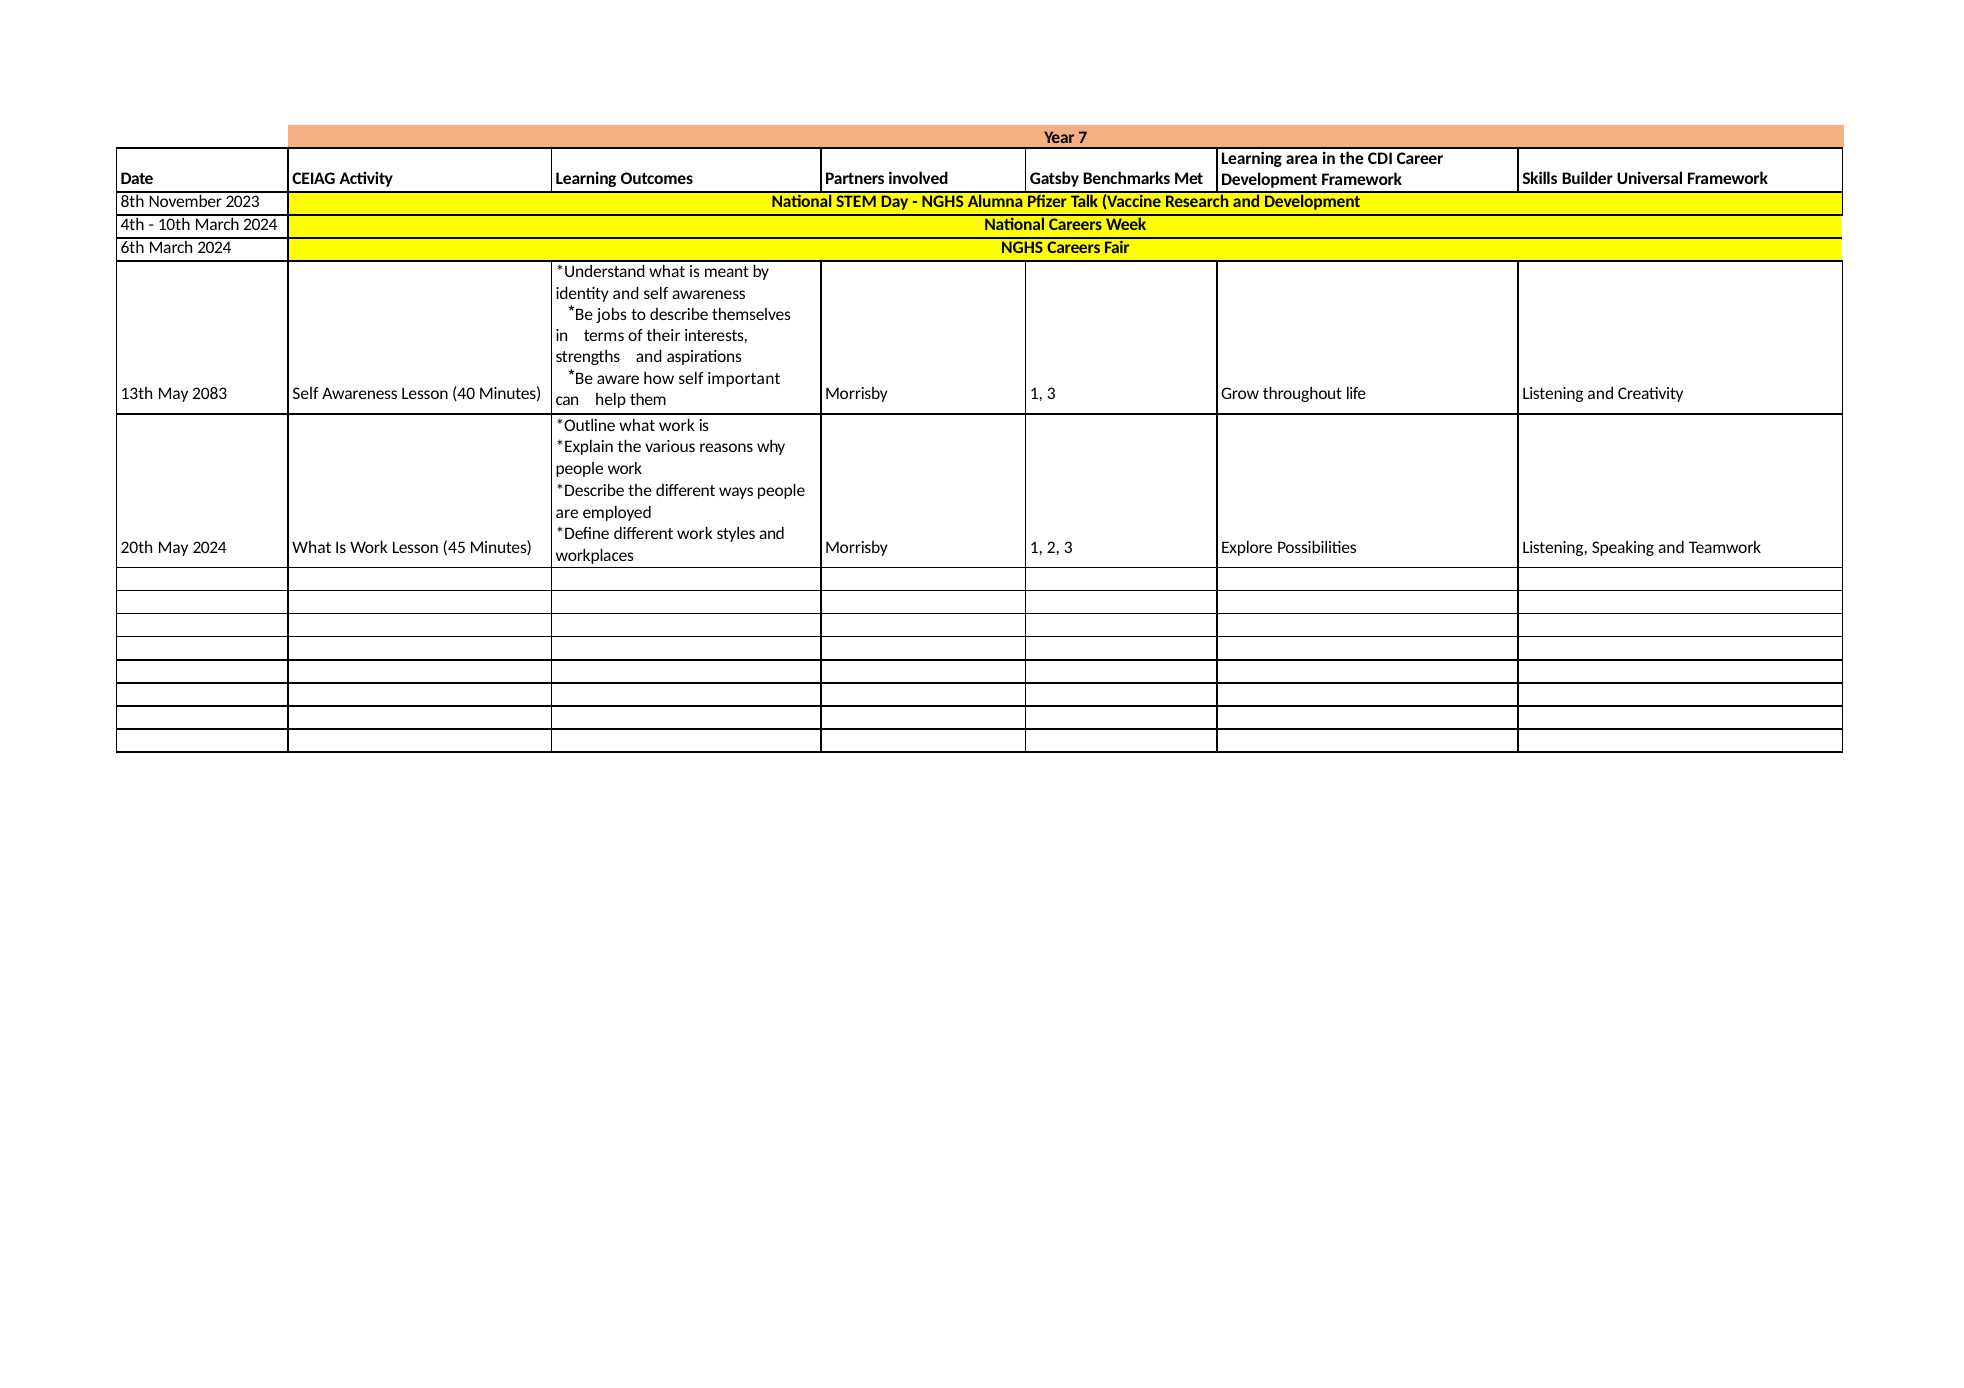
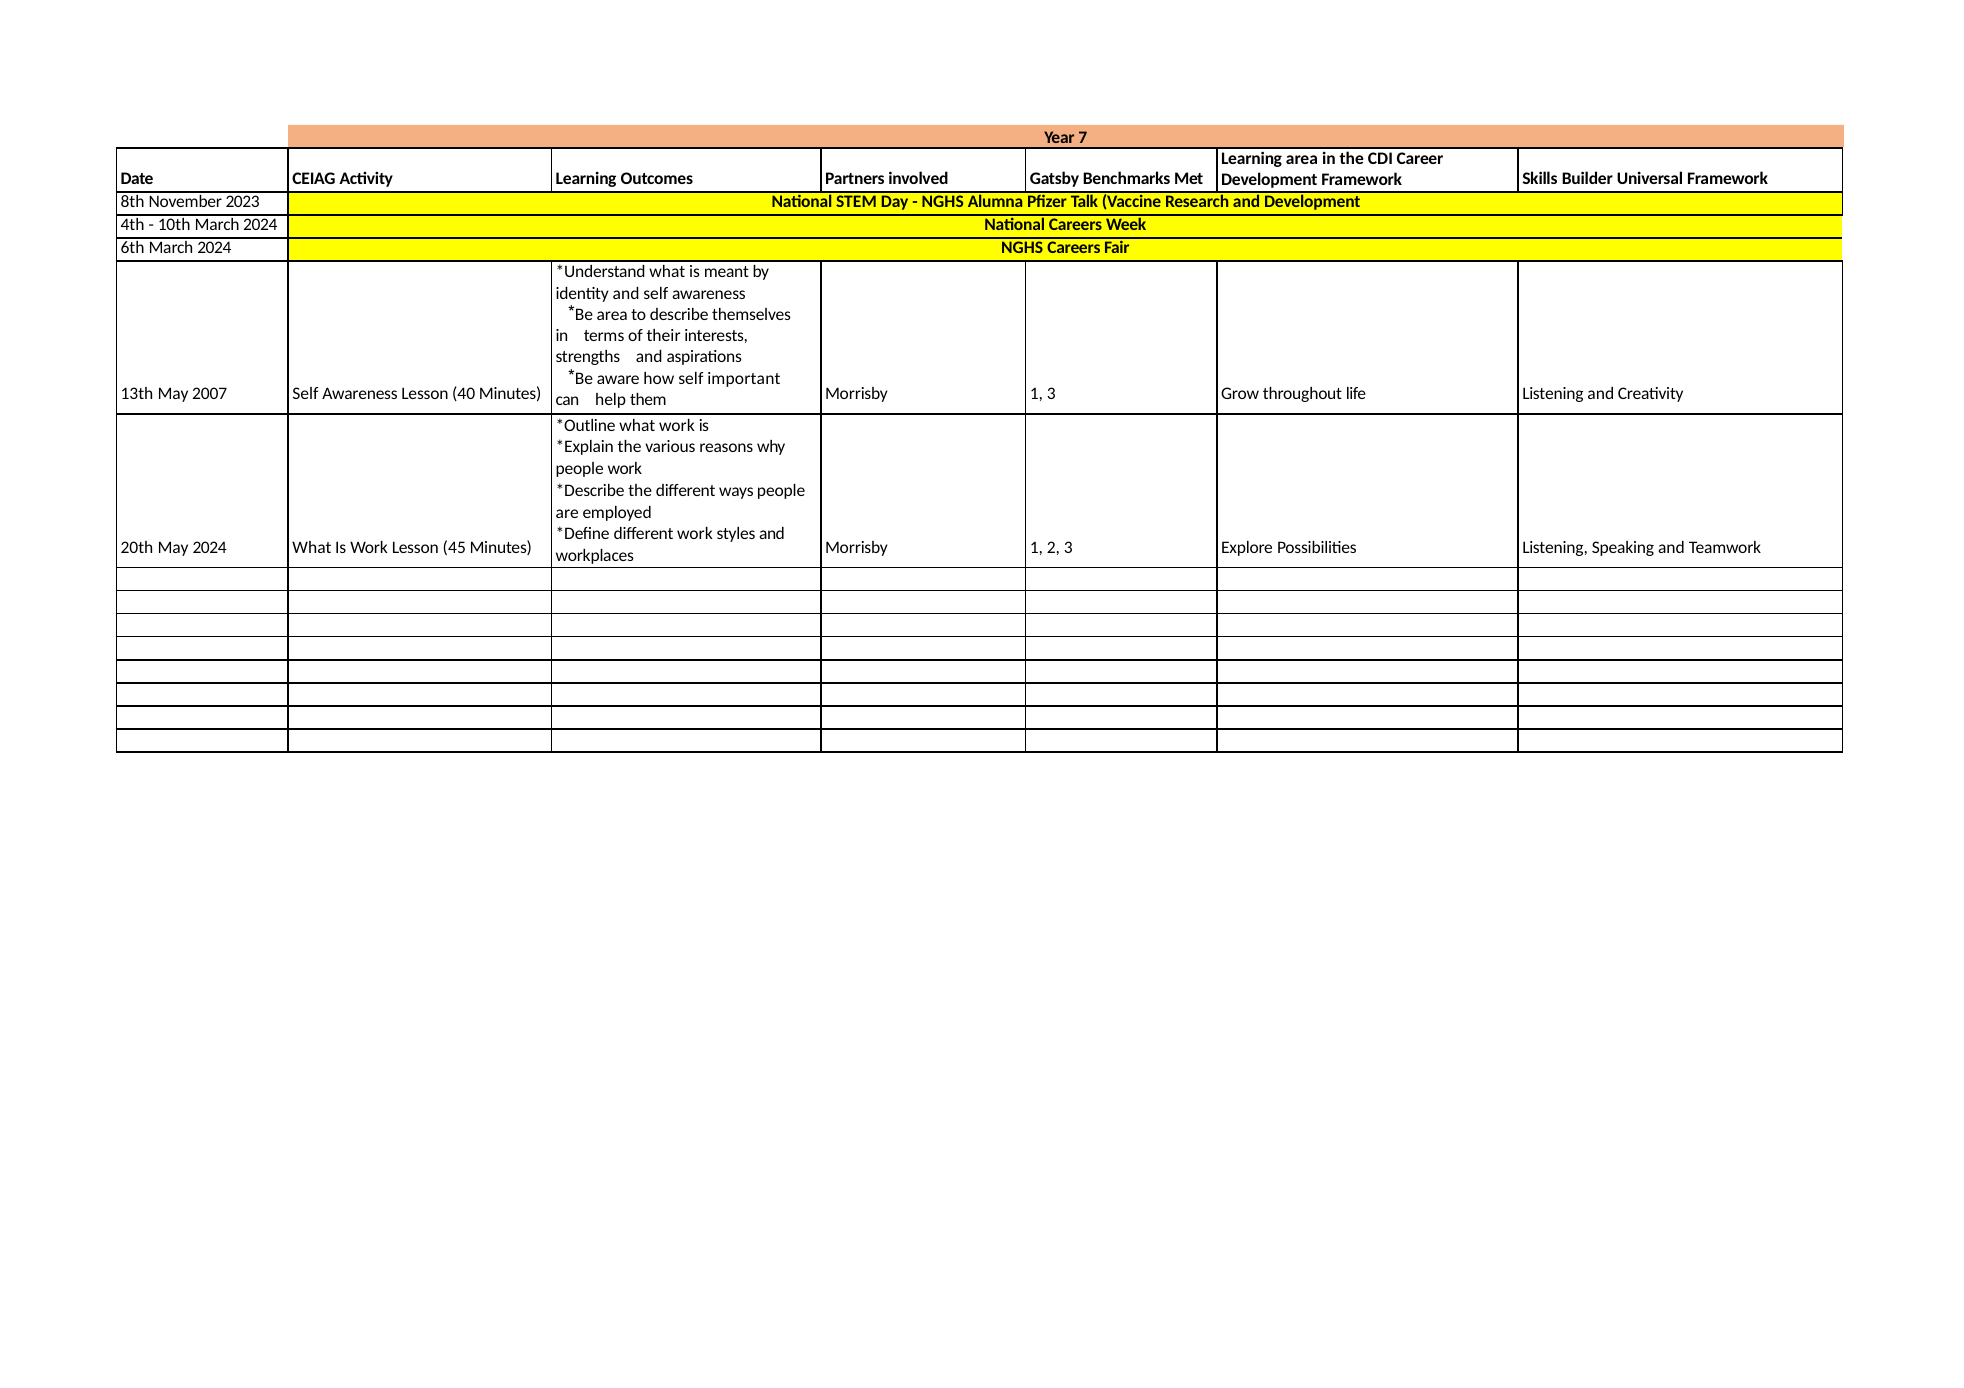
jobs: jobs -> area (612, 315)
2083: 2083 -> 2007 (210, 394)
